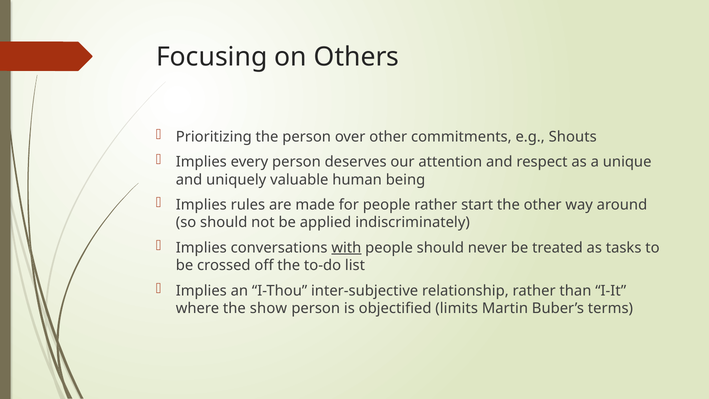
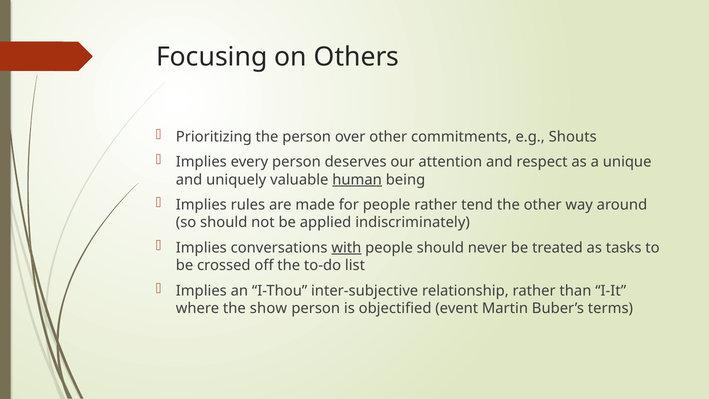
human underline: none -> present (357, 180)
start: start -> tend (477, 205)
limits: limits -> event (457, 308)
